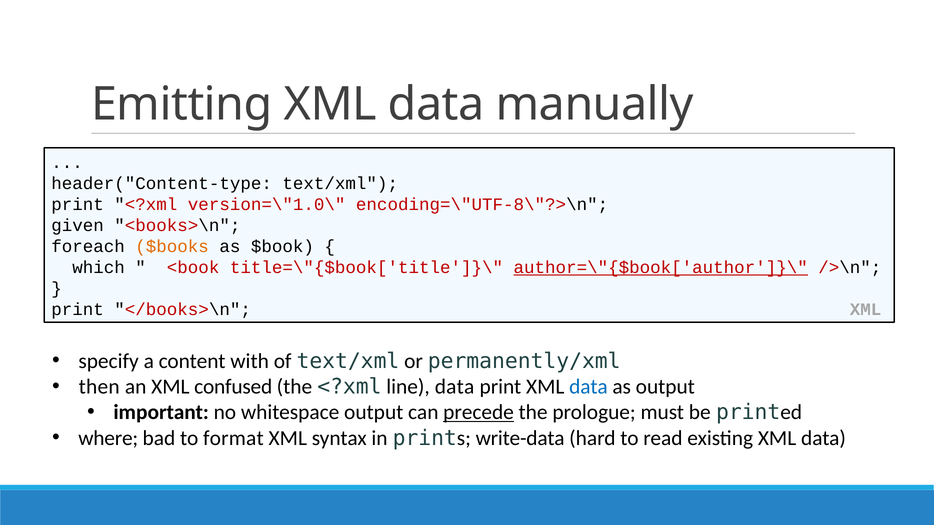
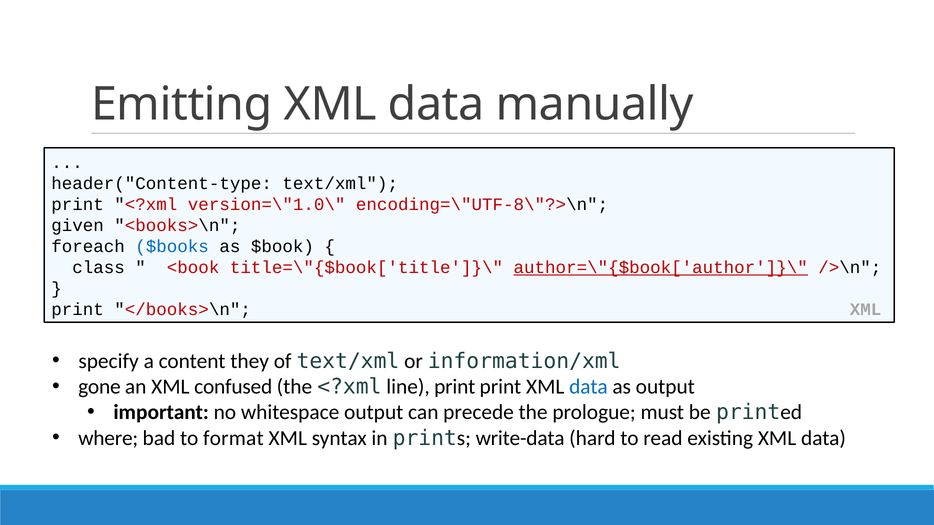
$books colour: orange -> blue (172, 247)
which: which -> class (99, 268)
with: with -> they (250, 361)
permanently/xml: permanently/xml -> information/xml (524, 361)
then: then -> gone (99, 387)
line data: data -> print (455, 387)
precede underline: present -> none (479, 413)
